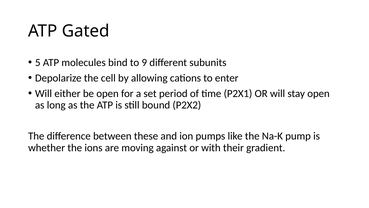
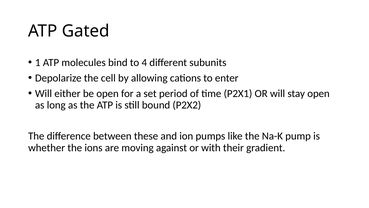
5: 5 -> 1 (38, 62)
9: 9 -> 4 (144, 62)
